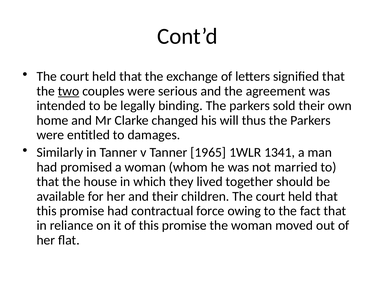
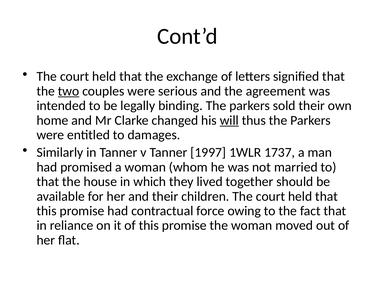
will underline: none -> present (229, 120)
1965: 1965 -> 1997 (208, 153)
1341: 1341 -> 1737 (280, 153)
